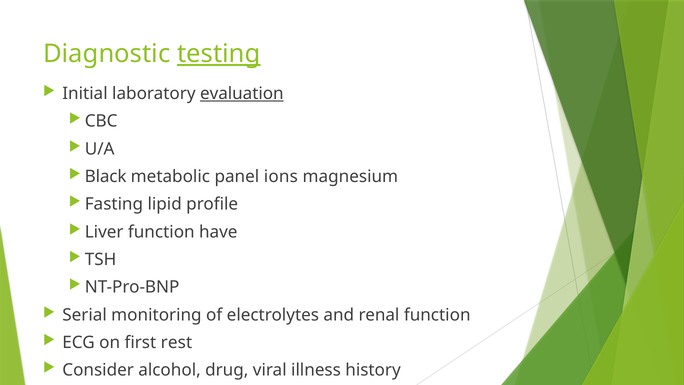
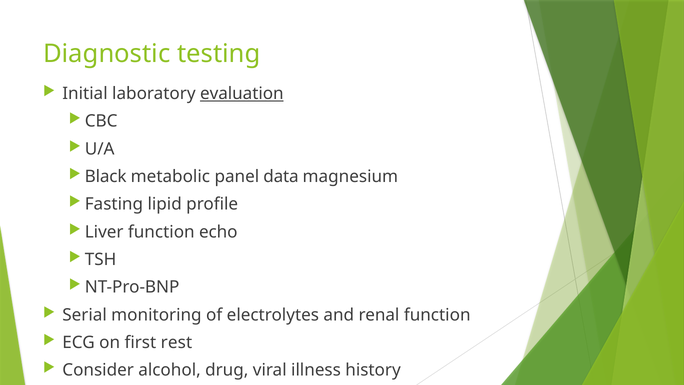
testing underline: present -> none (219, 54)
ions: ions -> data (281, 177)
have: have -> echo (218, 232)
